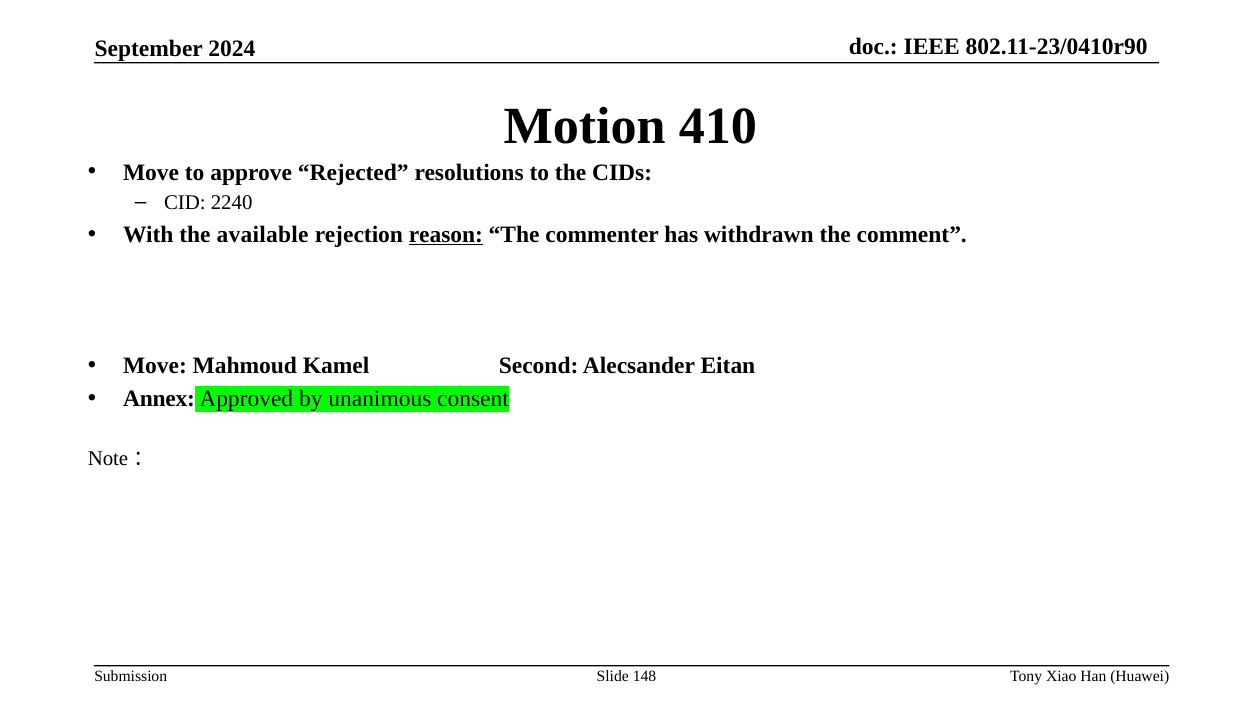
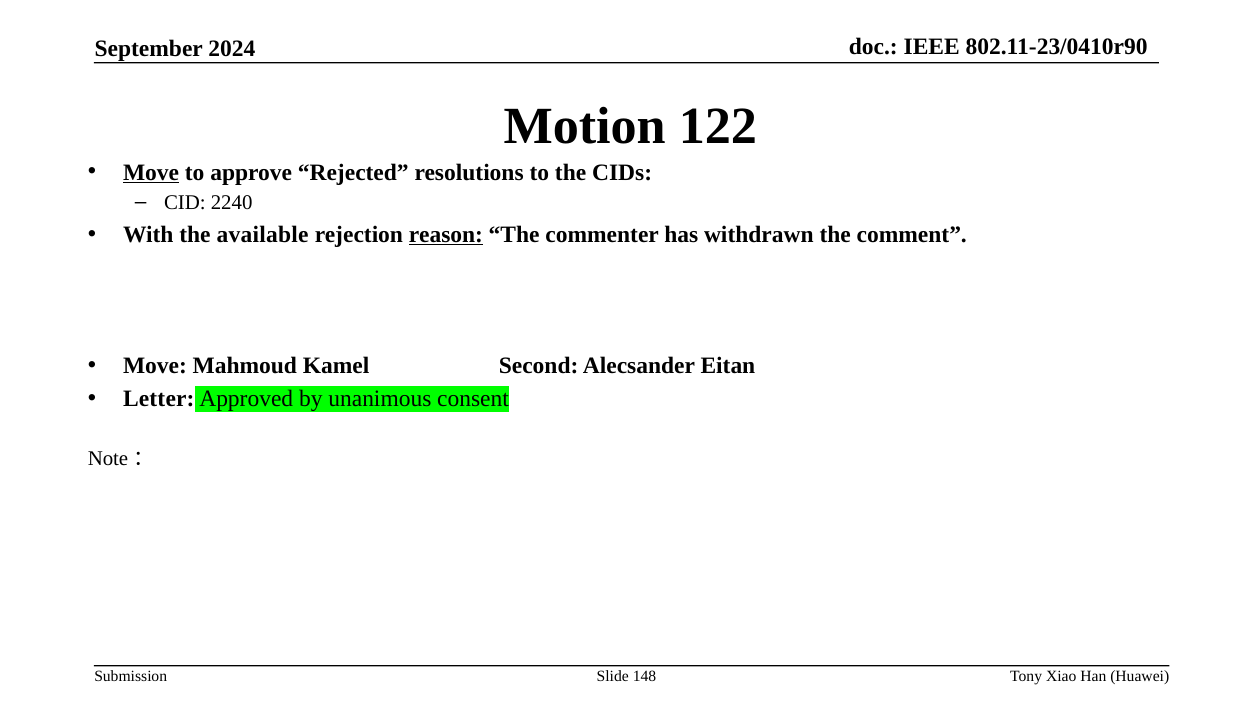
410: 410 -> 122 (718, 126)
Move underline: none -> present (151, 172)
Annex: Annex -> Letter (159, 399)
